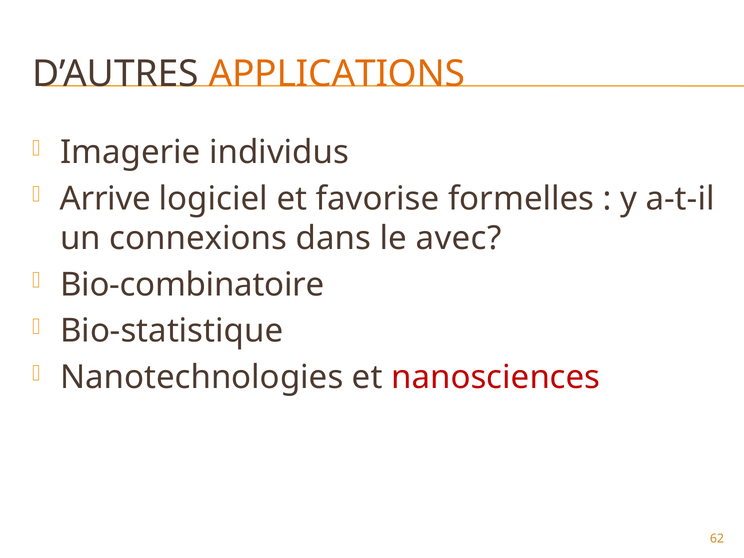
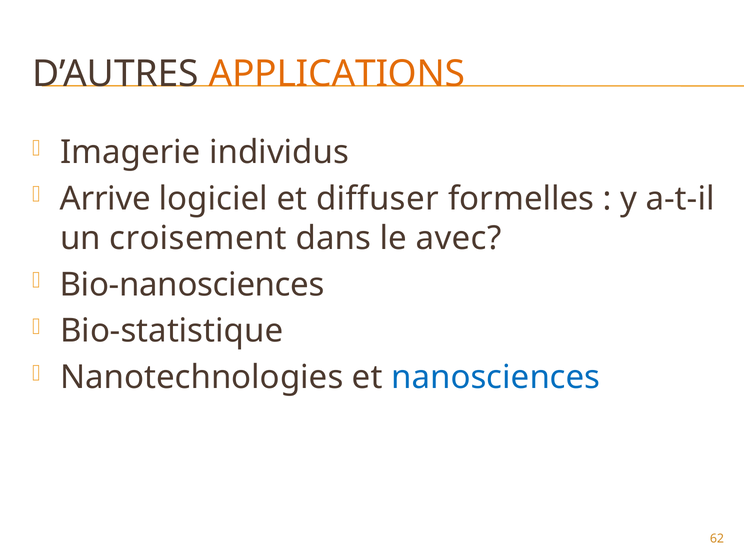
favorise: favorise -> diffuser (377, 199)
connexions: connexions -> croisement (198, 238)
Bio-combinatoire: Bio-combinatoire -> Bio-nanosciences (192, 285)
nanosciences colour: red -> blue (496, 377)
